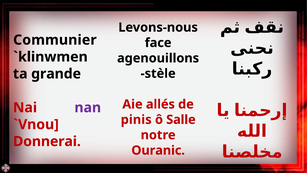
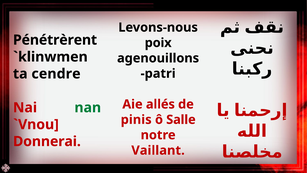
Communier: Communier -> Pénétrèrent (55, 40)
face: face -> poix (158, 43)
stèle: stèle -> patri (158, 73)
grande: grande -> cendre (56, 74)
nan colour: purple -> green (88, 107)
Ouranic: Ouranic -> Vaillant (158, 150)
